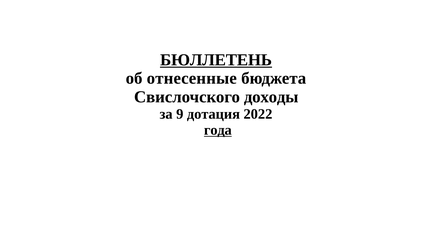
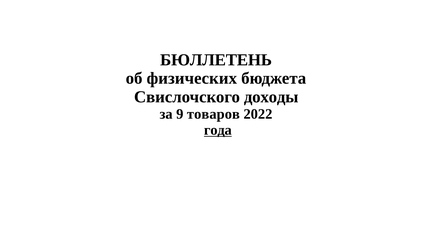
БЮЛЛЕТЕНЬ underline: present -> none (216, 60)
отнесенные: отнесенные -> физических (192, 78)
дотация: дотация -> товаров (213, 114)
